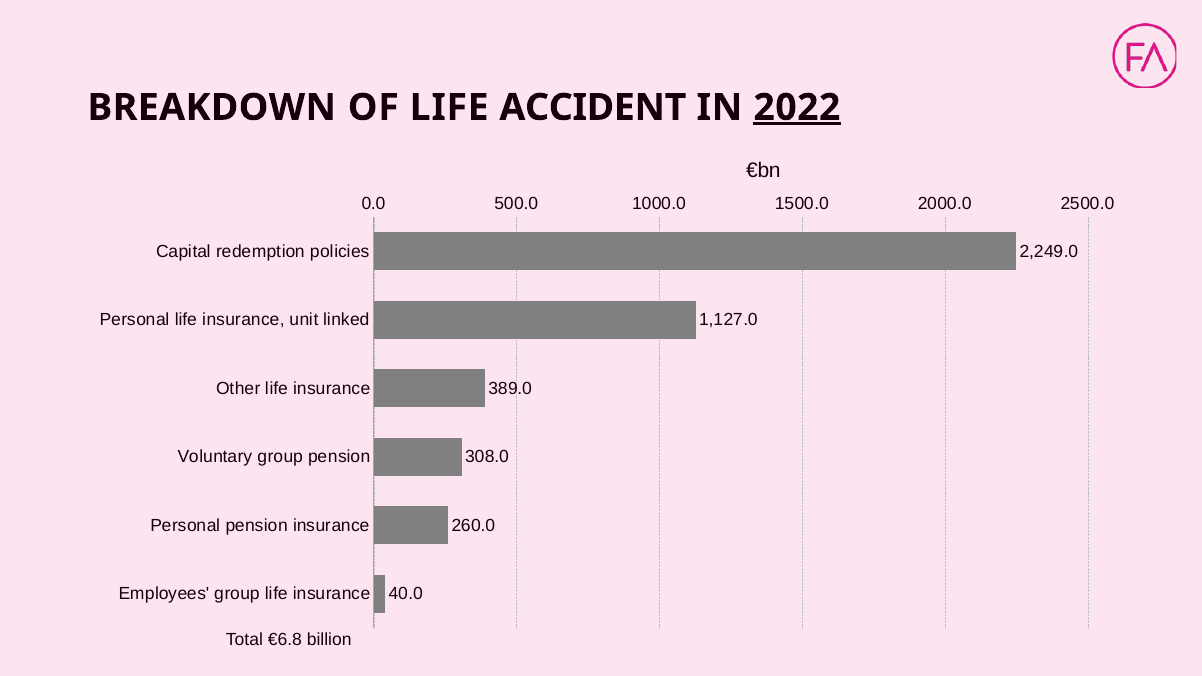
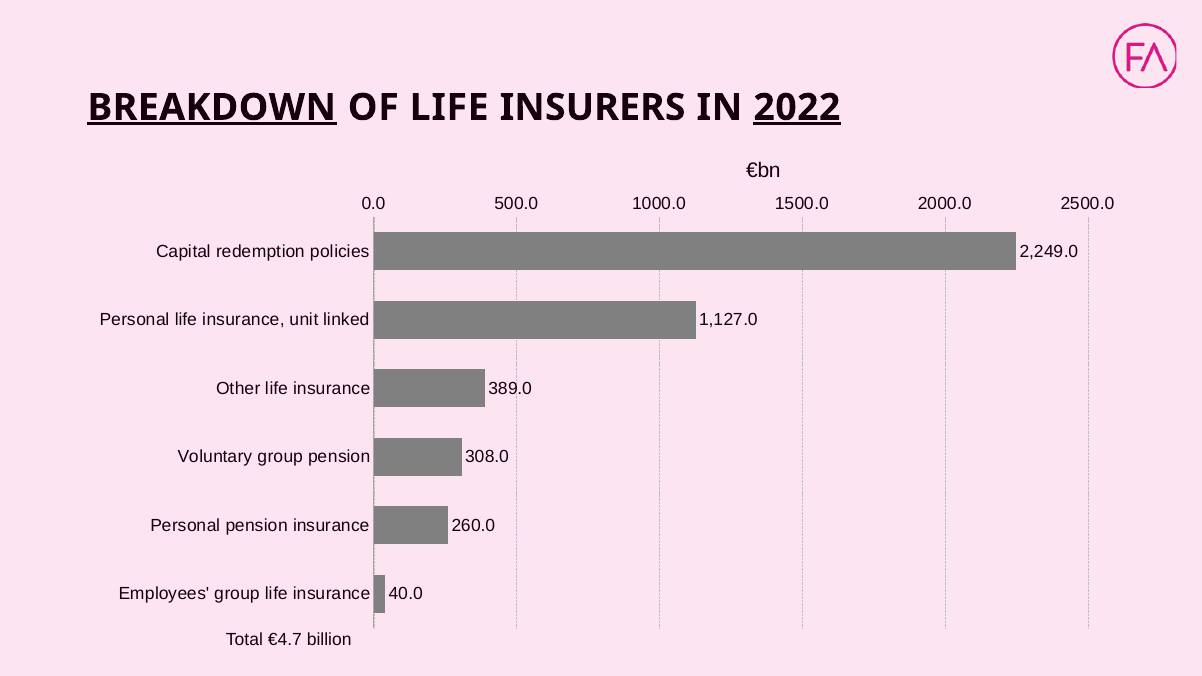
BREAKDOWN underline: none -> present (212, 107)
ACCIDENT: ACCIDENT -> INSURERS (593, 107)
€6.8: €6.8 -> €4.7 (285, 639)
